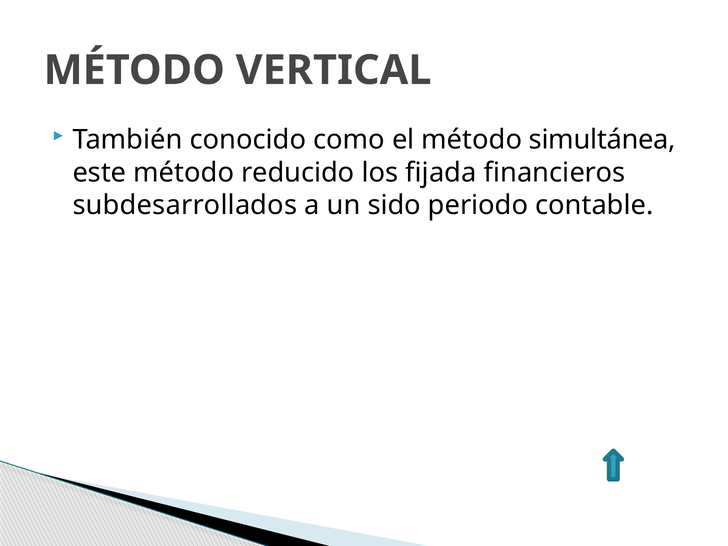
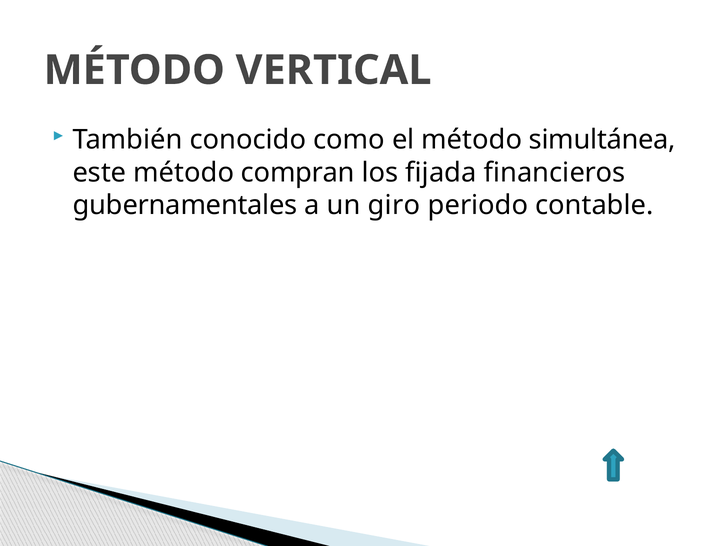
reducido: reducido -> compran (298, 173)
subdesarrollados: subdesarrollados -> gubernamentales (185, 205)
sido: sido -> giro (394, 205)
